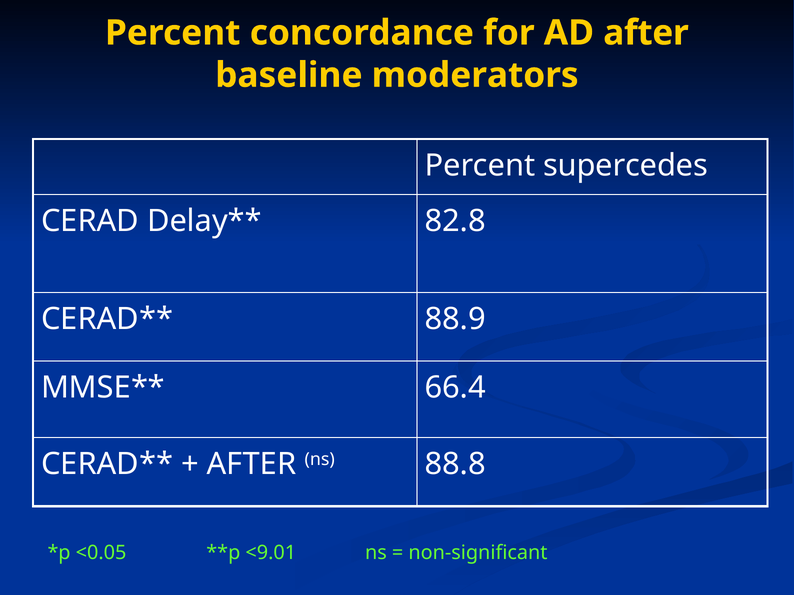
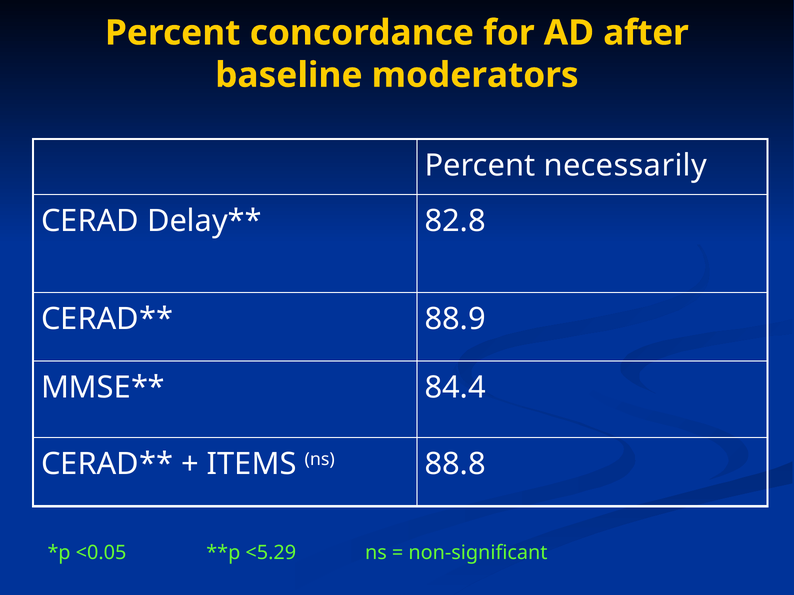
supercedes: supercedes -> necessarily (625, 166)
66.4: 66.4 -> 84.4 (455, 388)
AFTER: AFTER -> ITEMS (252, 465)
<9.01: <9.01 -> <5.29 (271, 553)
